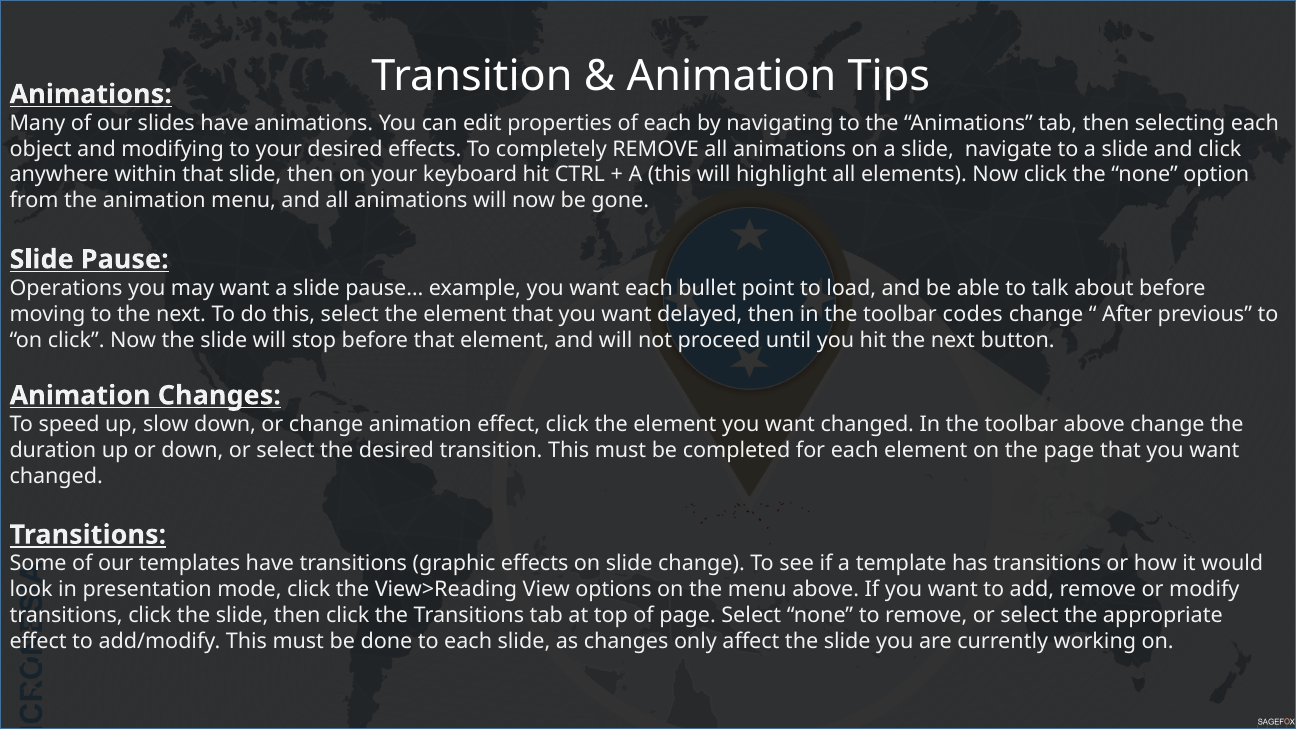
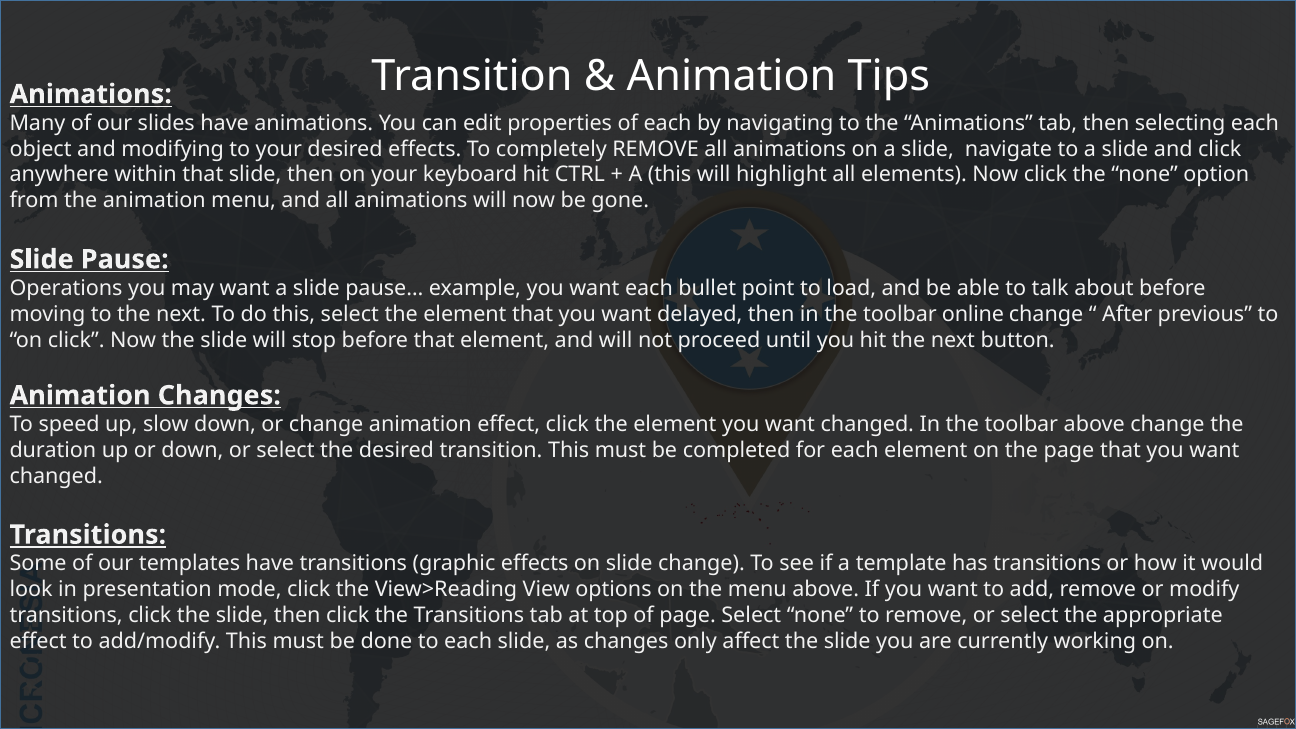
codes: codes -> online (973, 314)
